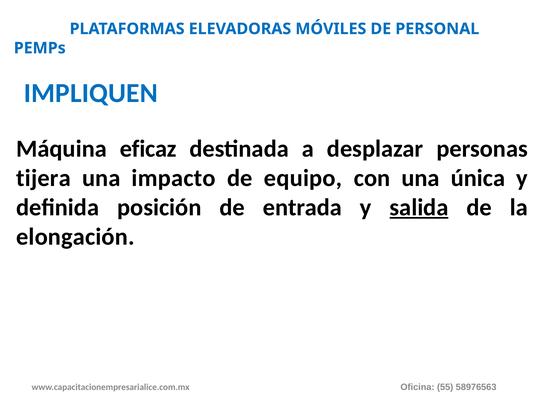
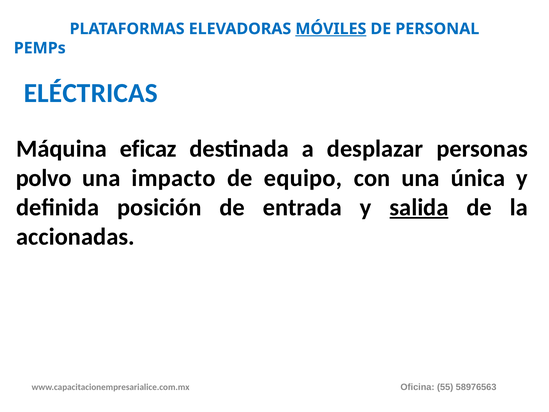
MÓVILES underline: none -> present (331, 29)
IMPLIQUEN: IMPLIQUEN -> ELÉCTRICAS (91, 93)
tijera: tijera -> polvo (44, 178)
elongación: elongación -> accionadas (75, 237)
